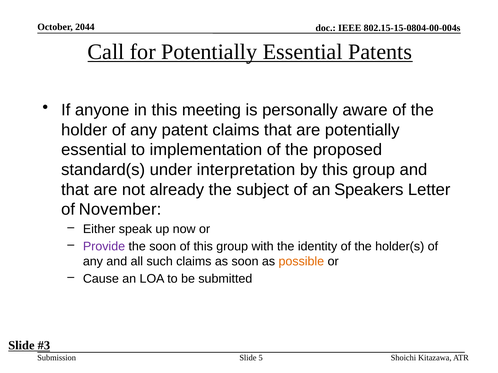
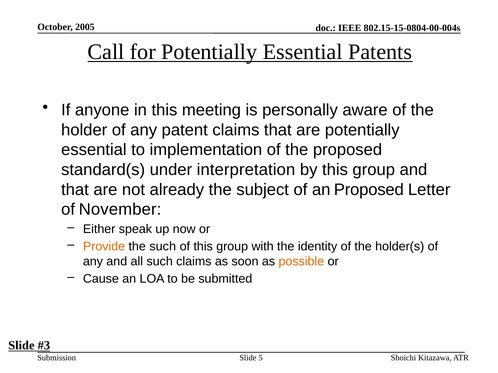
2044: 2044 -> 2005 (85, 27)
an Speakers: Speakers -> Proposed (369, 190)
Provide colour: purple -> orange (104, 247)
the soon: soon -> such (163, 247)
